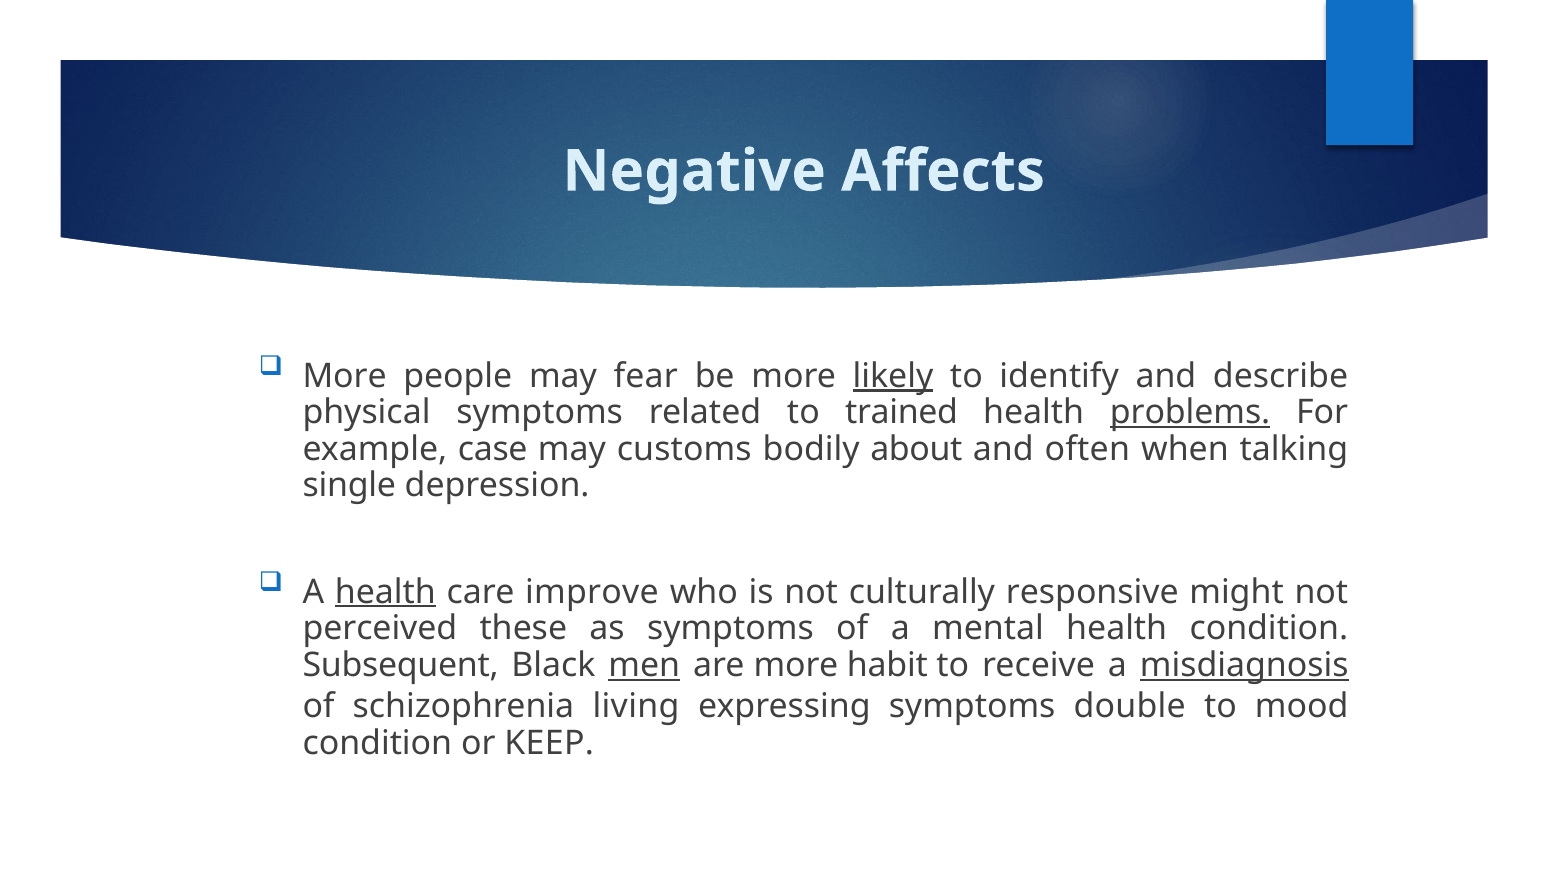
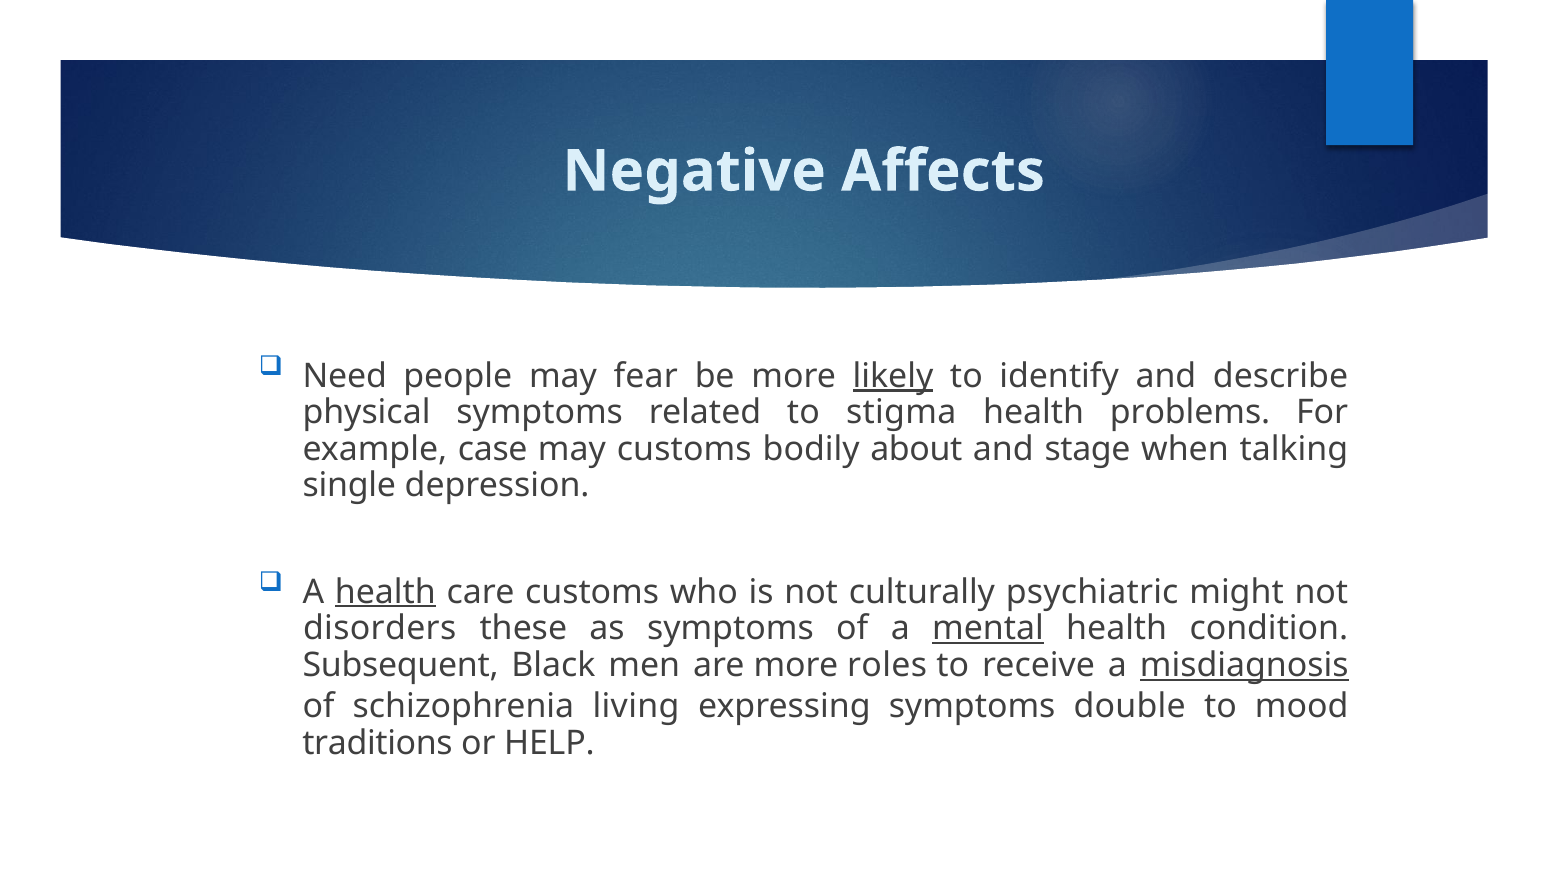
More: More -> Need (345, 376)
trained: trained -> stigma (901, 413)
problems underline: present -> none (1190, 413)
often: often -> stage (1088, 449)
care improve: improve -> customs (592, 592)
responsive: responsive -> psychiatric (1092, 592)
perceived: perceived -> disorders (380, 629)
mental underline: none -> present (988, 629)
men underline: present -> none (644, 665)
habit: habit -> roles (887, 665)
condition: condition -> traditions (378, 743)
KEEP: KEEP -> HELP (549, 743)
